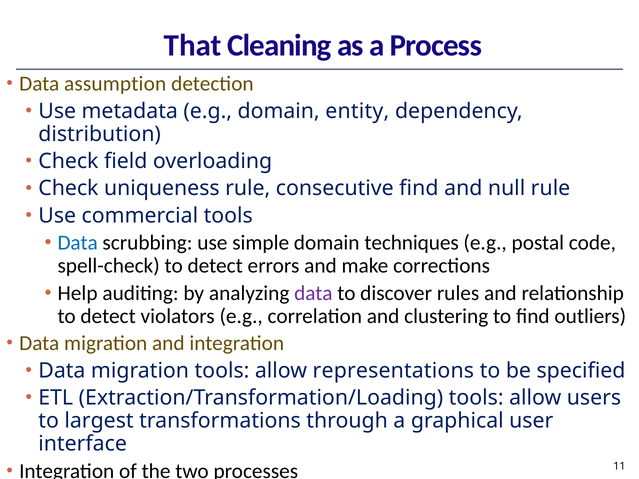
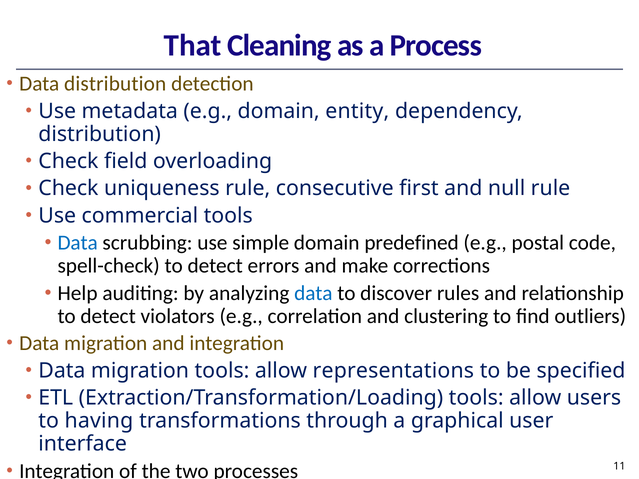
Data assumption: assumption -> distribution (115, 84)
consecutive find: find -> first (419, 189)
techniques: techniques -> predefined (412, 243)
data colour: purple -> blue (313, 293)
largest: largest -> having (99, 421)
